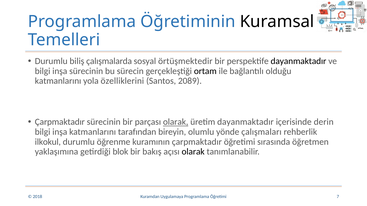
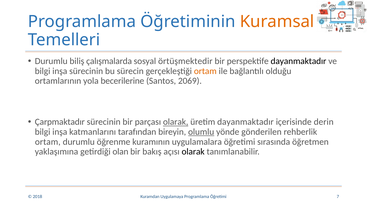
Kuramsal colour: black -> orange (277, 22)
ortam colour: black -> orange (205, 71)
katmanlarını: katmanlarını -> ortamlarının (58, 81)
özelliklerini: özelliklerini -> becerilerine (122, 81)
2089: 2089 -> 2069 (190, 81)
olumlu underline: none -> present (201, 132)
çalışmaları: çalışmaları -> gönderilen (261, 132)
ilkokul: ilkokul -> ortam (48, 142)
kuramının çarpmaktadır: çarpmaktadır -> uygulamalara (197, 142)
blok: blok -> olan (120, 152)
